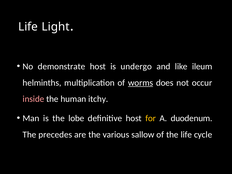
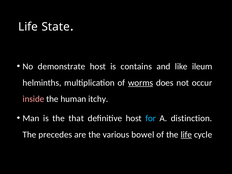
Light: Light -> State (56, 27)
undergo: undergo -> contains (136, 67)
lobe: lobe -> that (76, 118)
for colour: yellow -> light blue (151, 118)
duodenum: duodenum -> distinction (191, 118)
sallow: sallow -> bowel (143, 135)
life underline: none -> present (186, 135)
